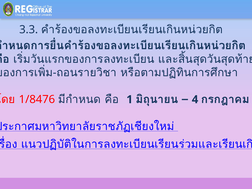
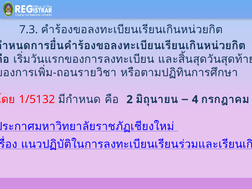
3.3: 3.3 -> 7.3 (29, 30)
1/8476: 1/8476 -> 1/5132 (37, 99)
1: 1 -> 2 (130, 99)
